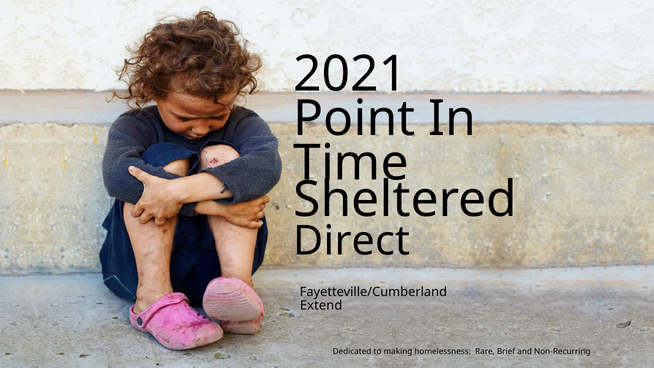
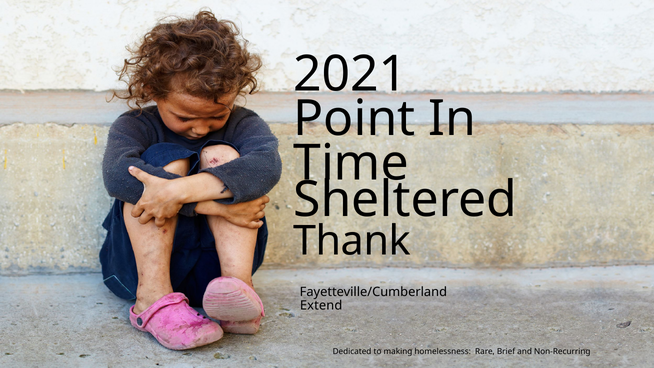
Direct: Direct -> Thank (352, 241)
